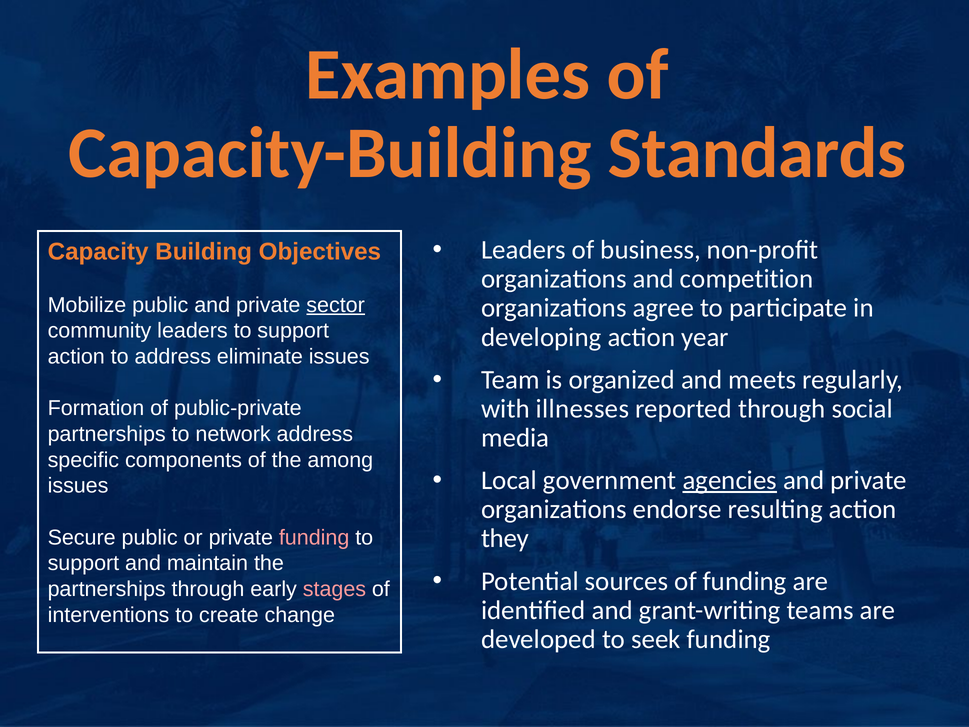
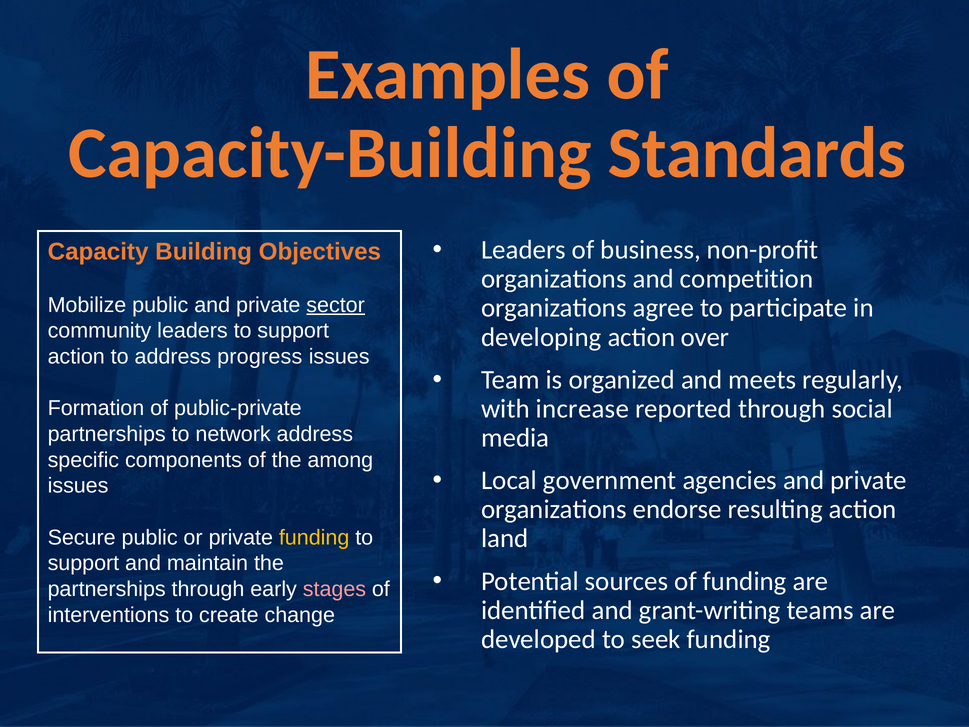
year: year -> over (705, 337)
eliminate: eliminate -> progress (260, 357)
illnesses: illnesses -> increase (582, 409)
agencies underline: present -> none (730, 480)
funding colour: pink -> yellow (314, 537)
they: they -> land (505, 538)
